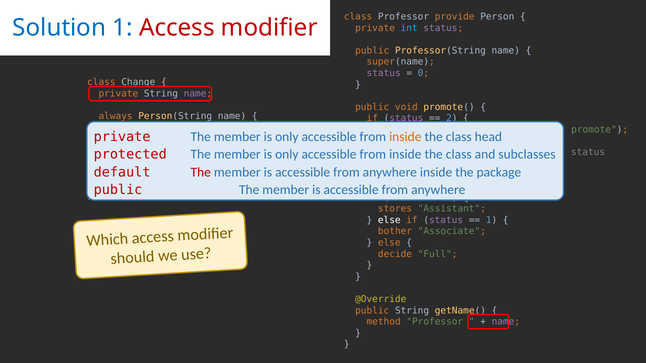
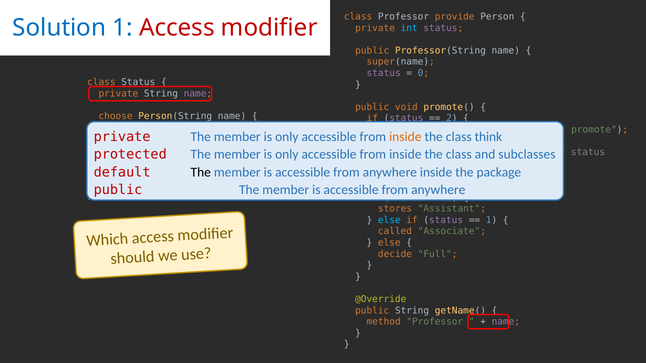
class Change: Change -> Status (138, 82)
always: always -> choose (116, 116)
head: head -> think (488, 137)
The colour: red -> black (201, 172)
else colour: white -> light blue (389, 220)
bother: bother -> called (395, 232)
